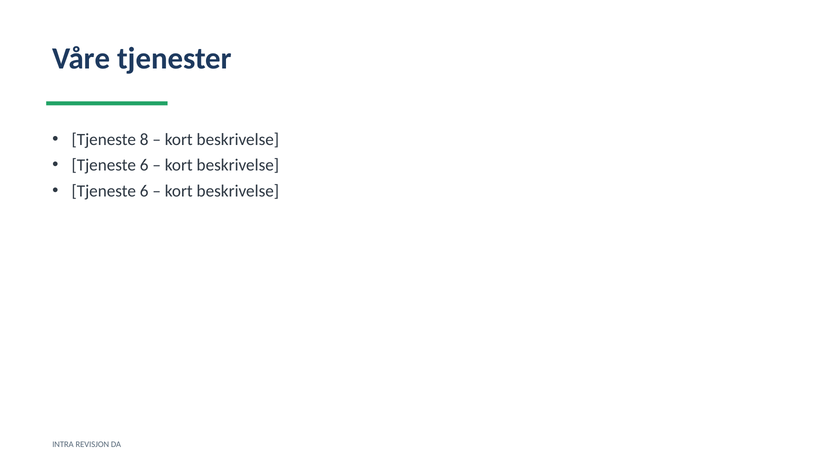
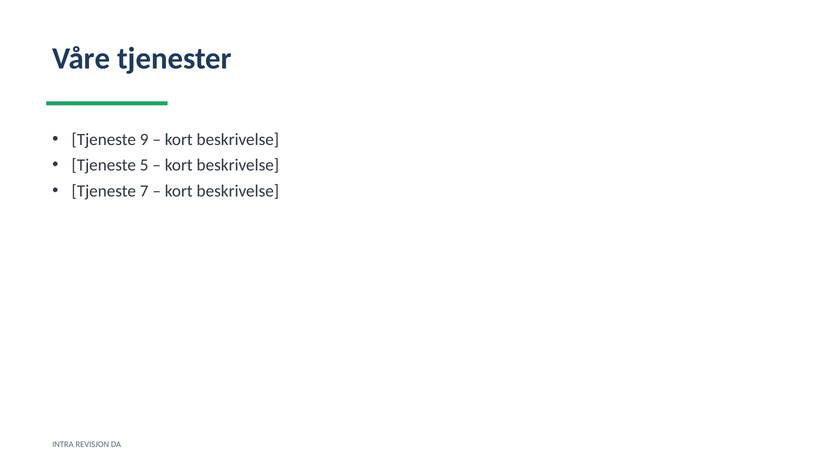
8: 8 -> 9 (144, 139)
6: 6 -> 5 (144, 165)
6: 6 -> 7 (144, 191)
